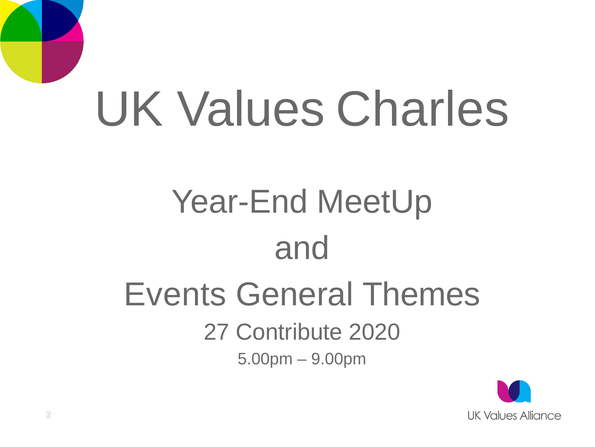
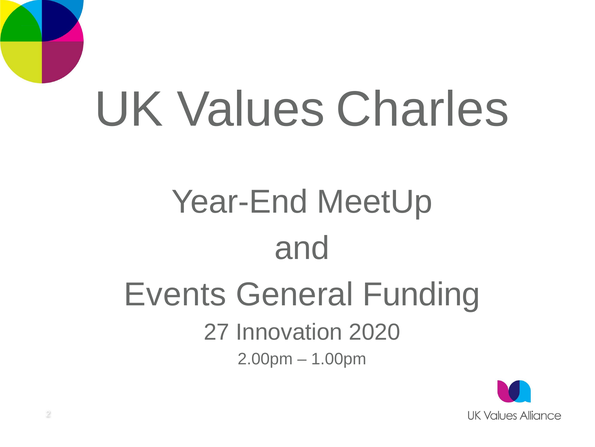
Themes: Themes -> Funding (421, 294)
Contribute: Contribute -> Innovation (289, 332)
5.00pm: 5.00pm -> 2.00pm (265, 358)
9.00pm: 9.00pm -> 1.00pm (339, 358)
